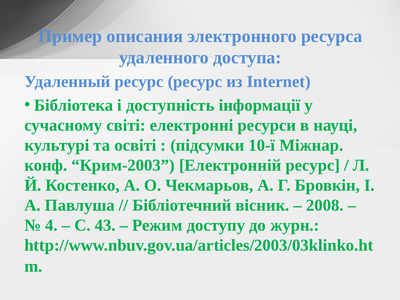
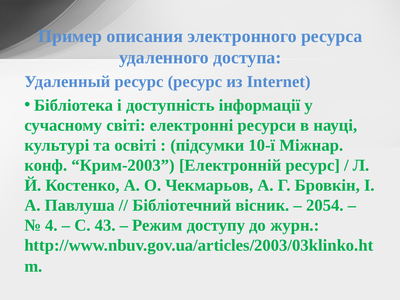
2008: 2008 -> 2054 (325, 205)
